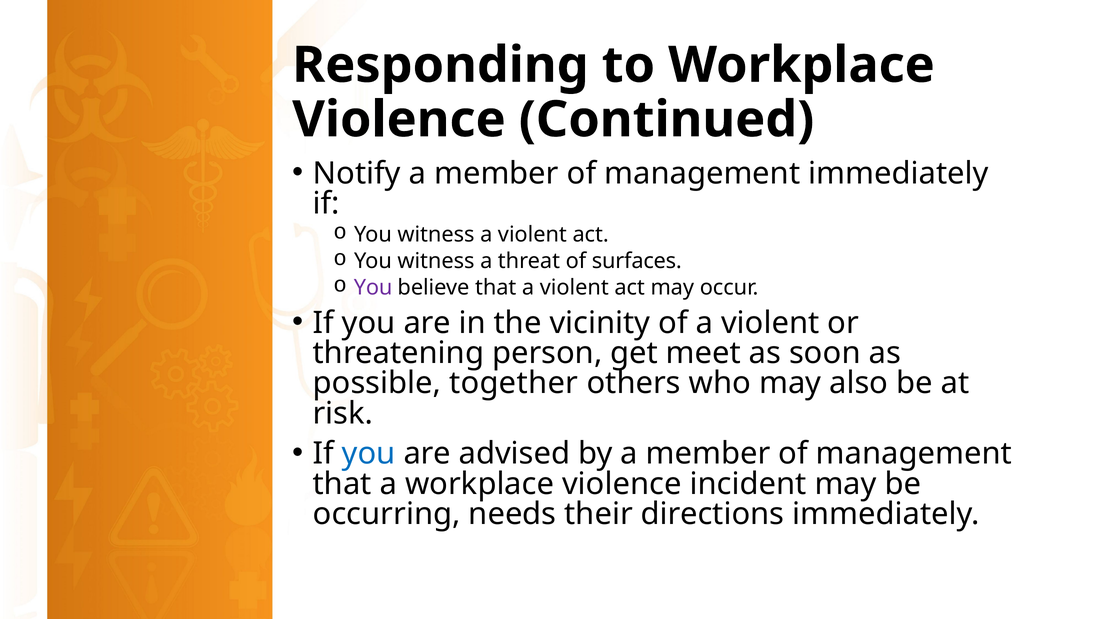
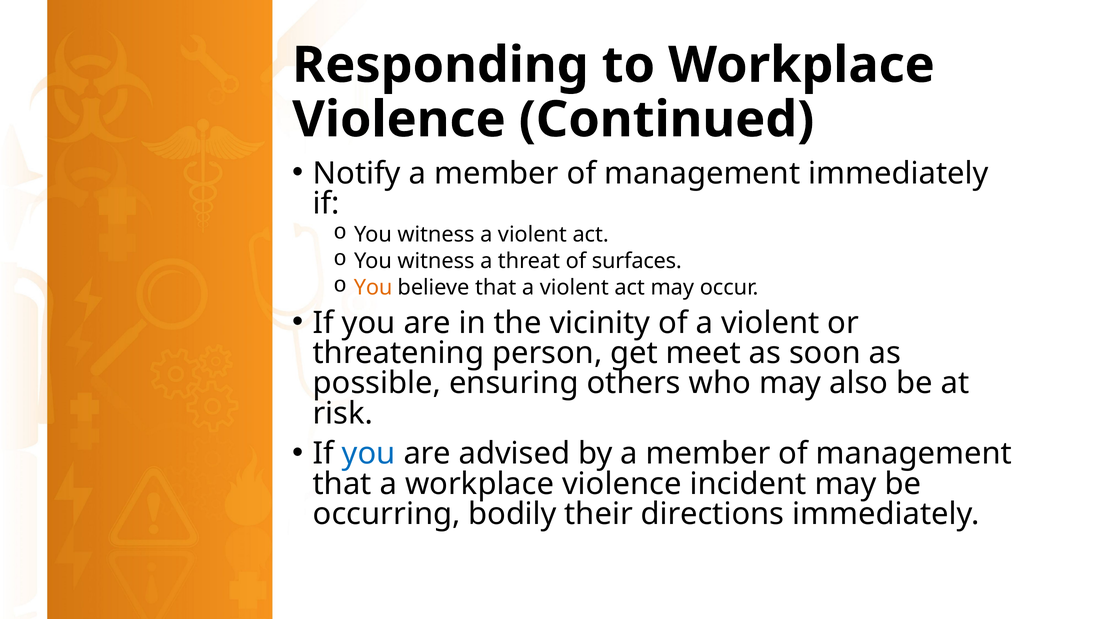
You colour: purple -> orange (373, 288)
together: together -> ensuring (514, 383)
needs: needs -> bodily (512, 514)
